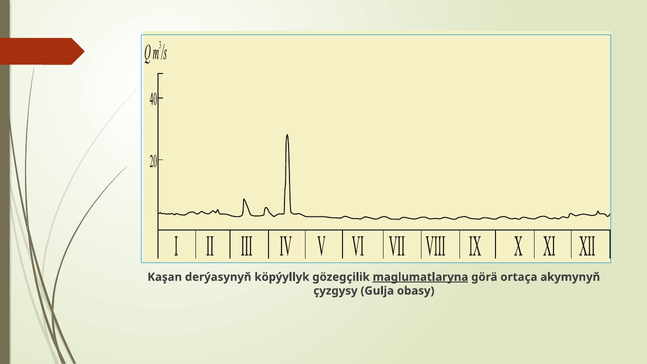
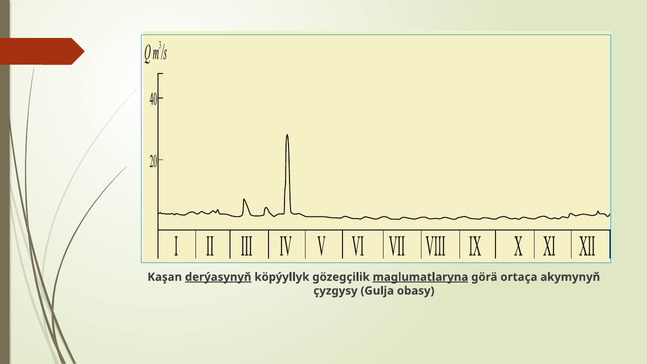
derýasynyň underline: none -> present (218, 277)
